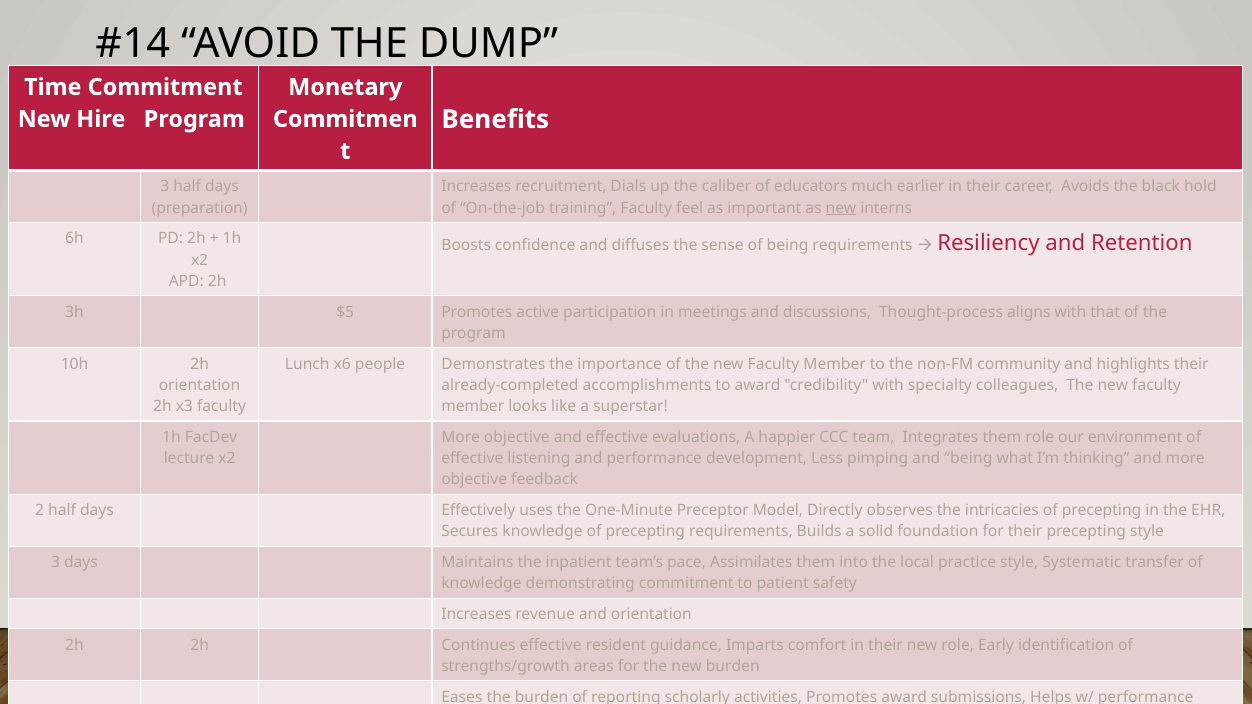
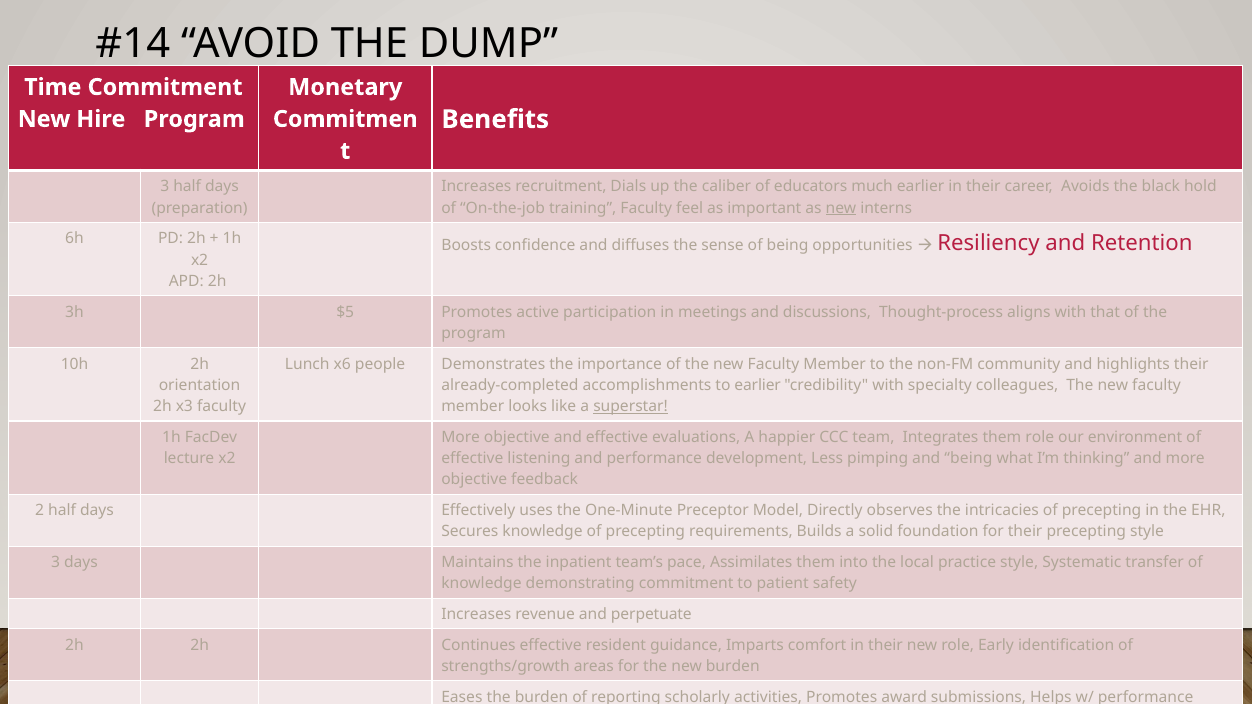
being requirements: requirements -> opportunities (863, 246)
to award: award -> earlier (758, 385)
superstar underline: none -> present (631, 407)
and orientation: orientation -> perpetuate (651, 615)
